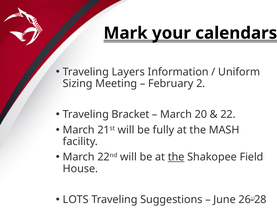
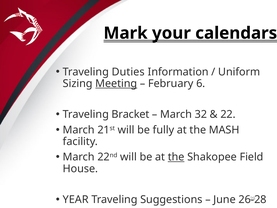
Layers: Layers -> Duties (128, 72)
Meeting underline: none -> present (116, 83)
2: 2 -> 6 (201, 83)
20: 20 -> 32 (201, 114)
LOTS: LOTS -> YEAR (76, 199)
